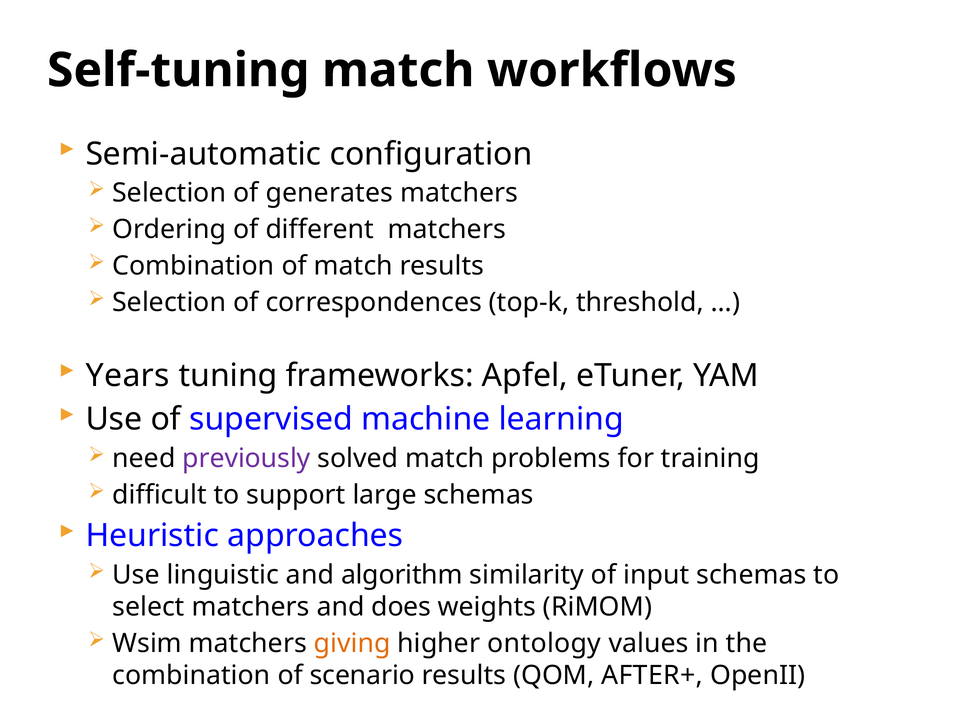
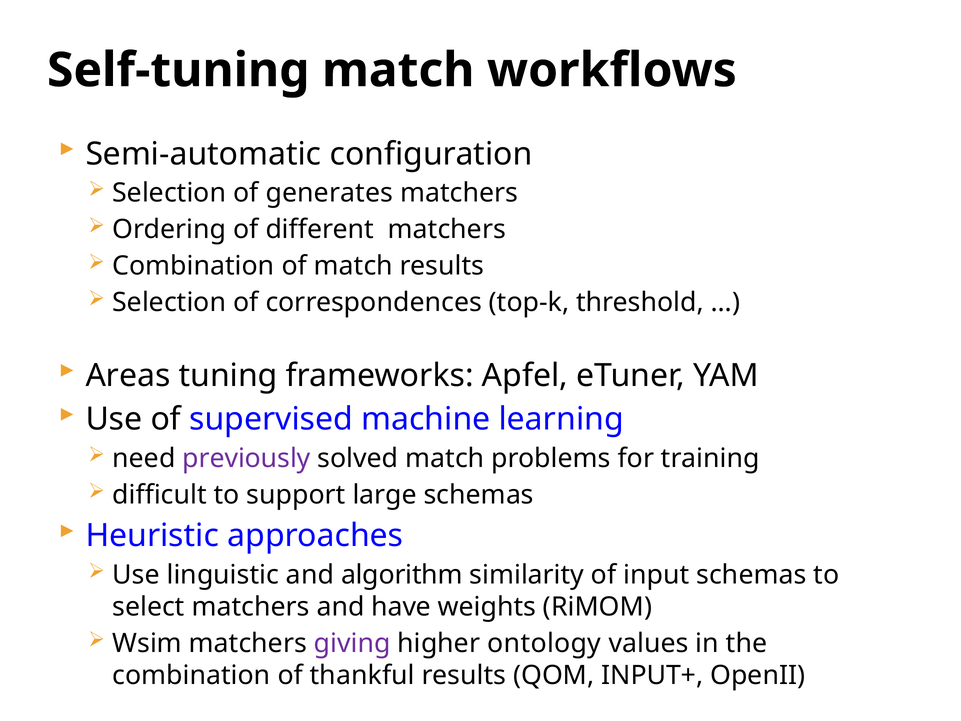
Years: Years -> Areas (128, 375)
does: does -> have (401, 607)
giving colour: orange -> purple (352, 643)
scenario: scenario -> thankful (362, 675)
AFTER+: AFTER+ -> INPUT+ (652, 675)
